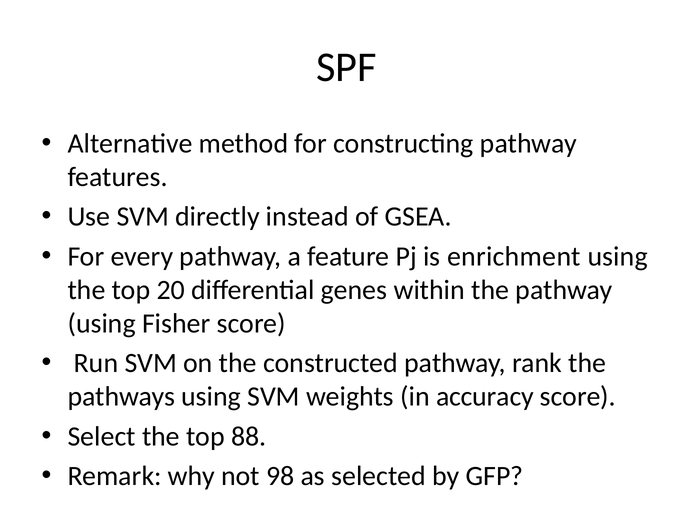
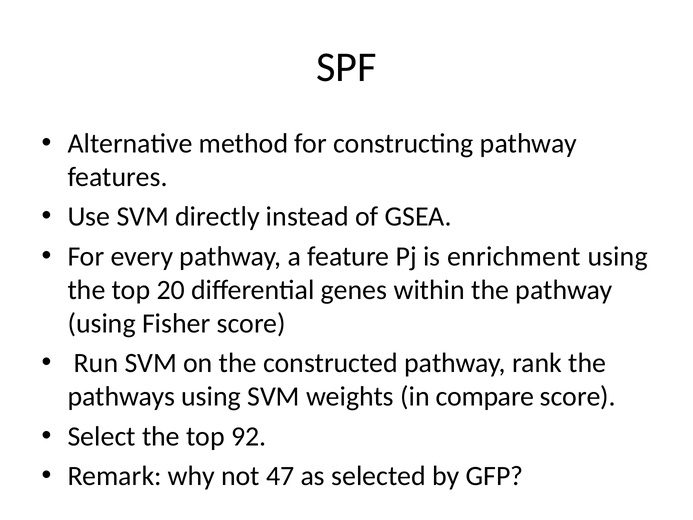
accuracy: accuracy -> compare (485, 396)
88: 88 -> 92 (249, 436)
98: 98 -> 47 (280, 476)
